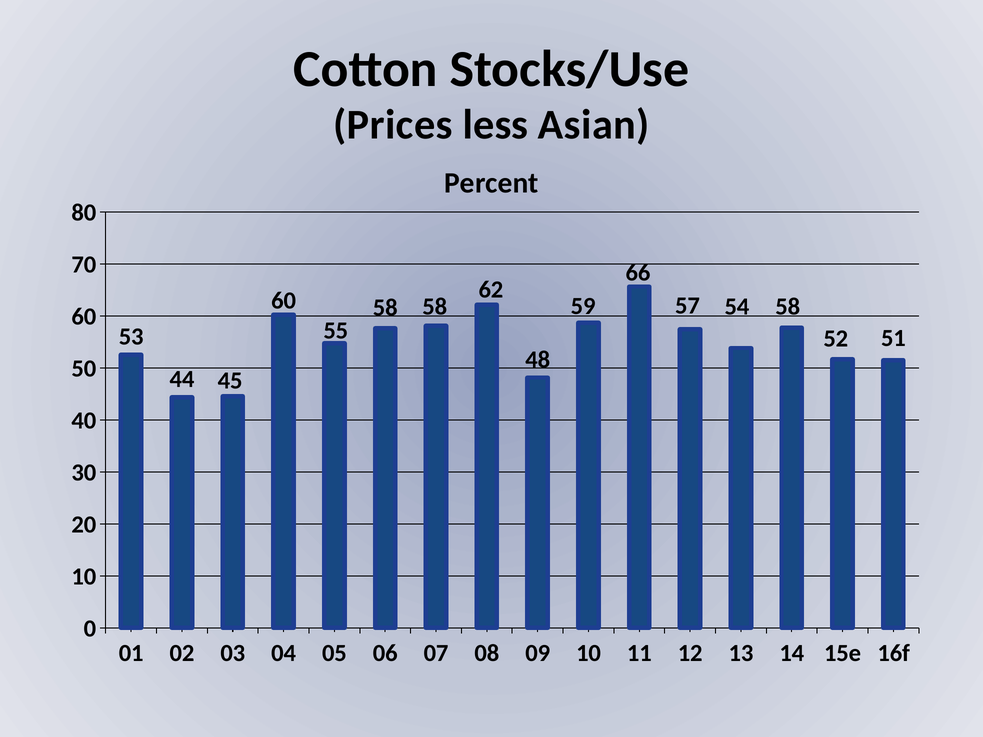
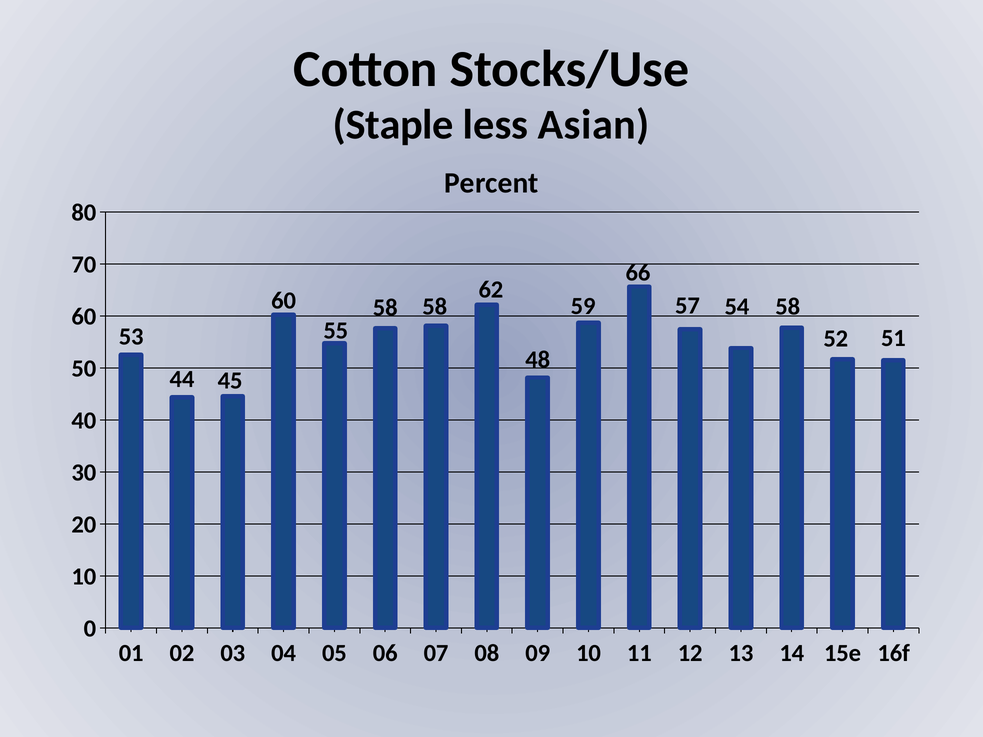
Prices: Prices -> Staple (393, 125)
